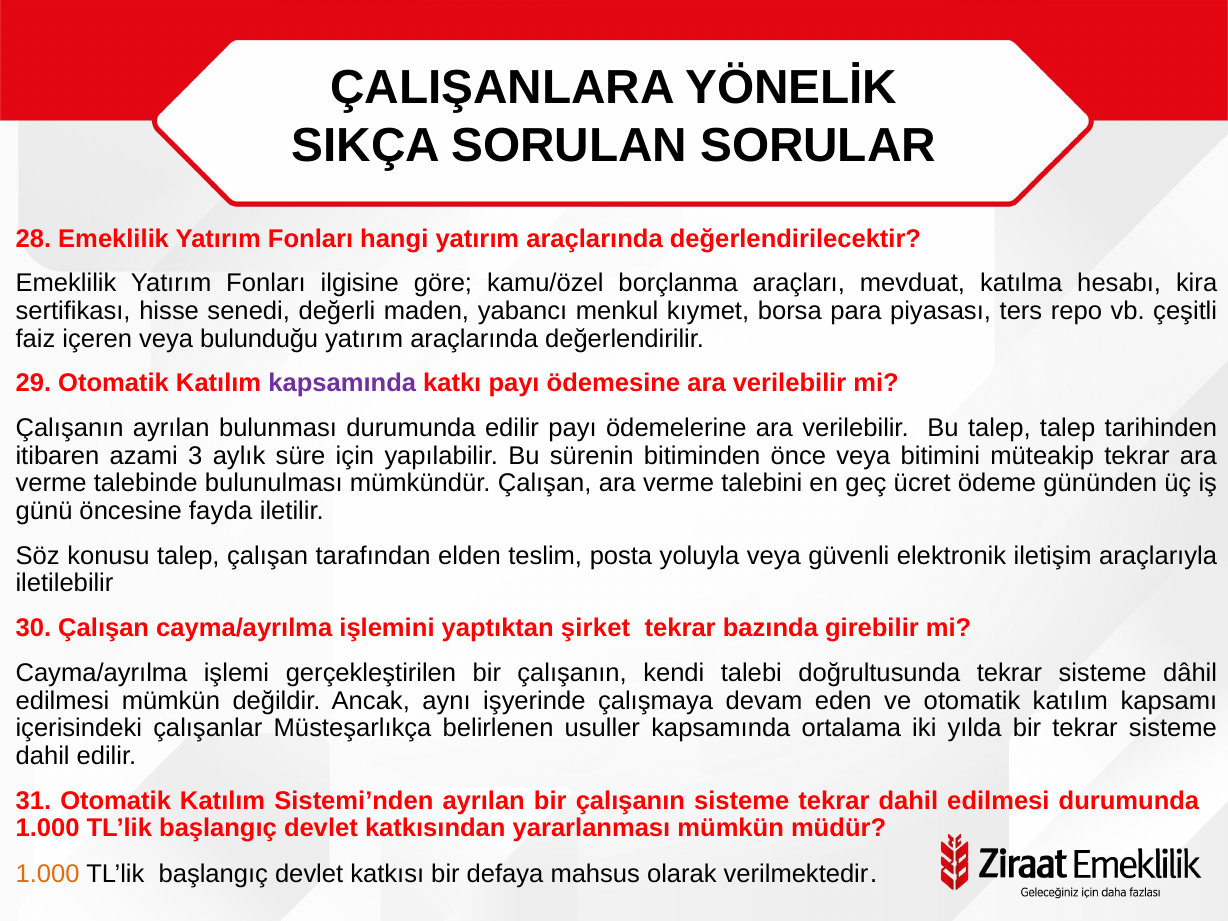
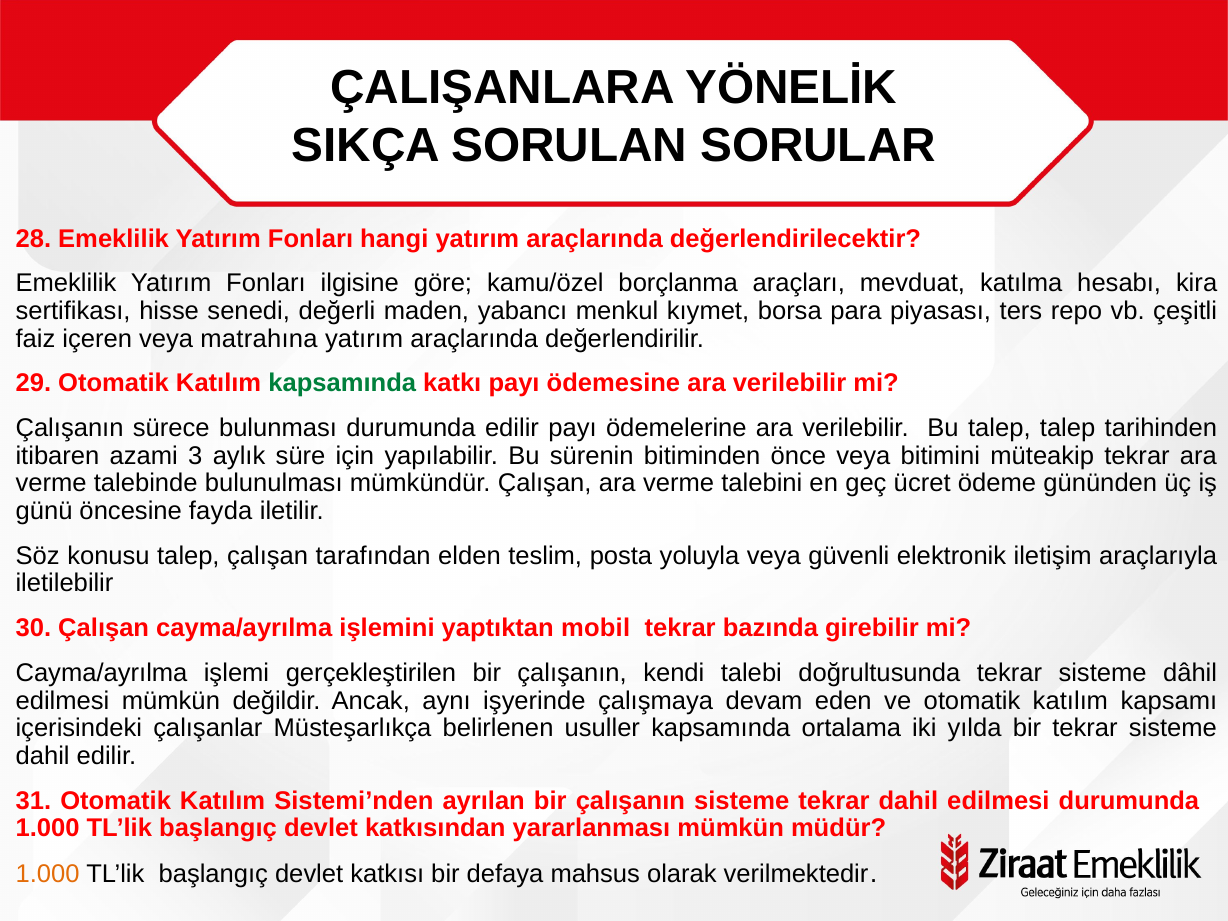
bulunduğu: bulunduğu -> matrahına (259, 339)
kapsamında colour: purple -> green (342, 383)
Çalışanın ayrılan: ayrılan -> sürece (171, 428)
şirket: şirket -> mobil (596, 628)
